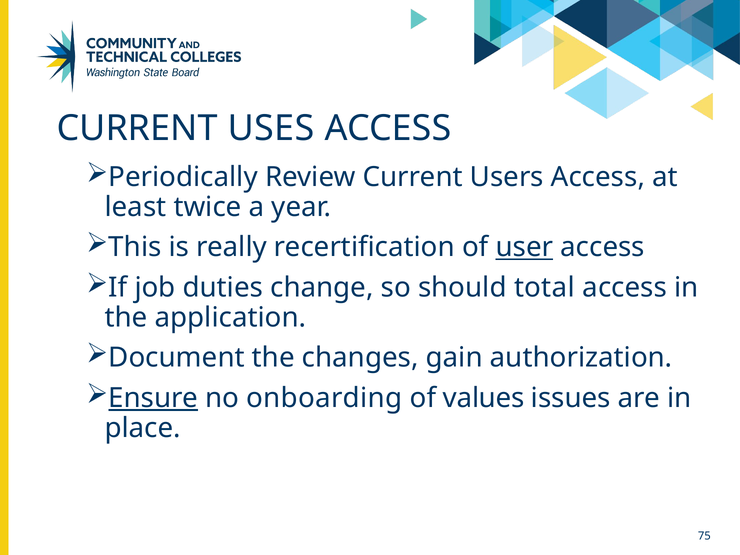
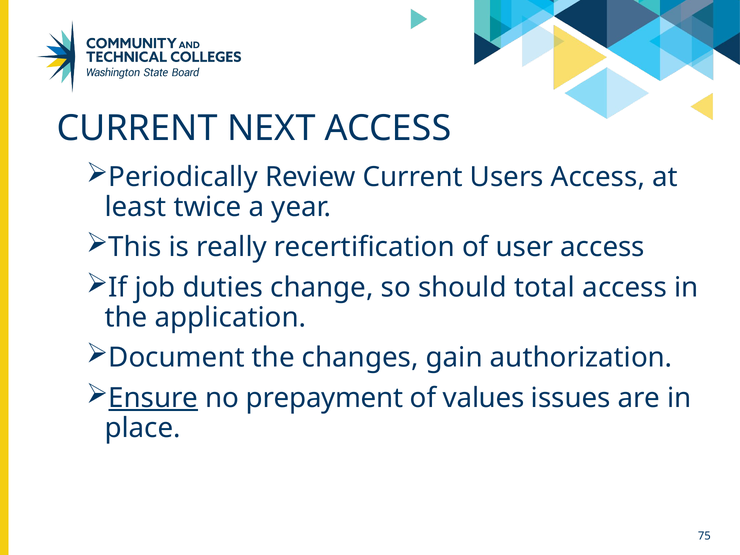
USES: USES -> NEXT (271, 129)
user underline: present -> none (524, 247)
onboarding: onboarding -> prepayment (325, 398)
